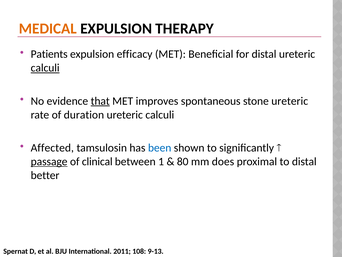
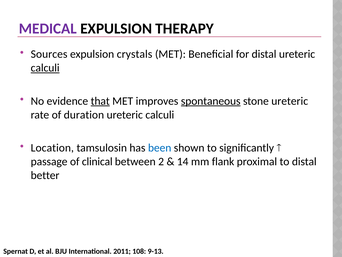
MEDICAL colour: orange -> purple (48, 29)
Patients: Patients -> Sources (49, 54)
efficacy: efficacy -> crystals (135, 54)
spontaneous underline: none -> present (211, 101)
Affected: Affected -> Location (52, 148)
passage underline: present -> none (49, 161)
1: 1 -> 2 (161, 161)
80: 80 -> 14 (183, 161)
does: does -> flank (223, 161)
